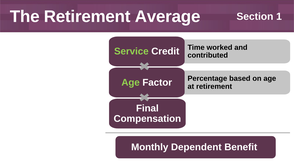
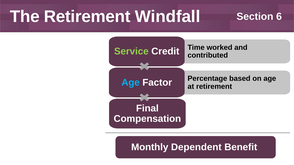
Average: Average -> Windfall (168, 17)
1: 1 -> 6 (279, 17)
Age colour: light green -> light blue (131, 83)
